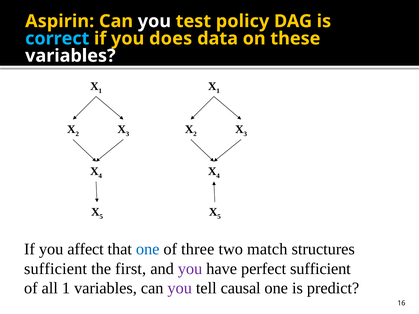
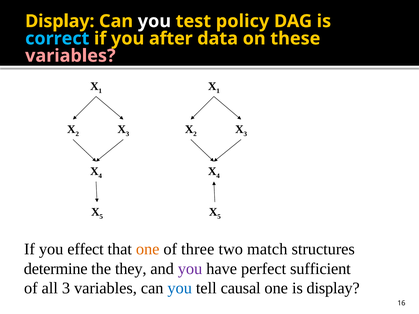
Aspirin: Aspirin -> Display (60, 21)
does: does -> after (171, 39)
variables colour: white -> pink (70, 56)
affect: affect -> effect (86, 249)
one colour: blue -> orange (148, 249)
sufficient: sufficient -> determine (56, 269)
first: first -> they (131, 269)
all 1: 1 -> 3 (66, 289)
you colour: purple -> blue (180, 289)
is predict: predict -> display (333, 289)
